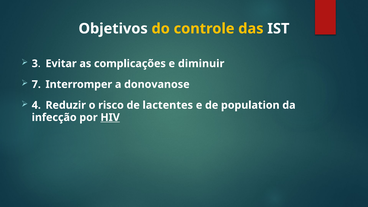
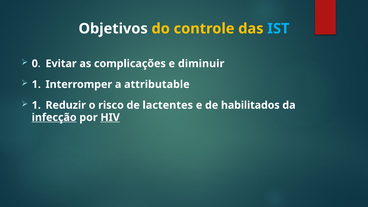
IST colour: white -> light blue (278, 29)
3: 3 -> 0 (35, 64)
7: 7 -> 1 (36, 84)
donovanose: donovanose -> attributable (157, 84)
4: 4 -> 1 (36, 105)
population: population -> habilitados (250, 105)
infecção underline: none -> present (54, 117)
